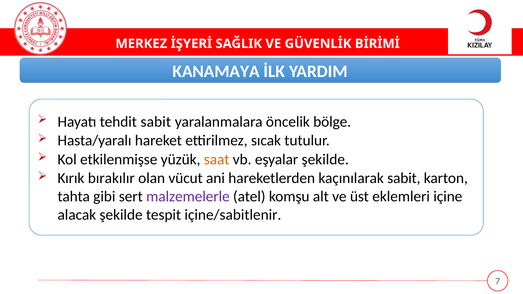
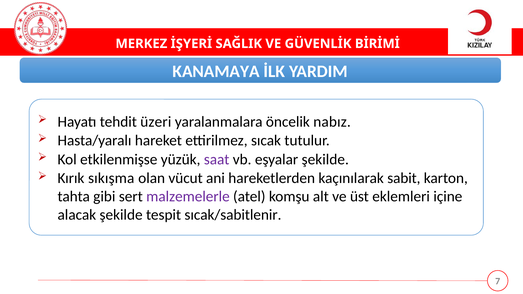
tehdit sabit: sabit -> üzeri (156, 122)
bölge: bölge -> nabız (332, 122)
saat colour: orange -> purple (217, 159)
bırakılır: bırakılır -> sıkışma (111, 178)
içine/sabitlenir: içine/sabitlenir -> sıcak/sabitlenir (233, 215)
